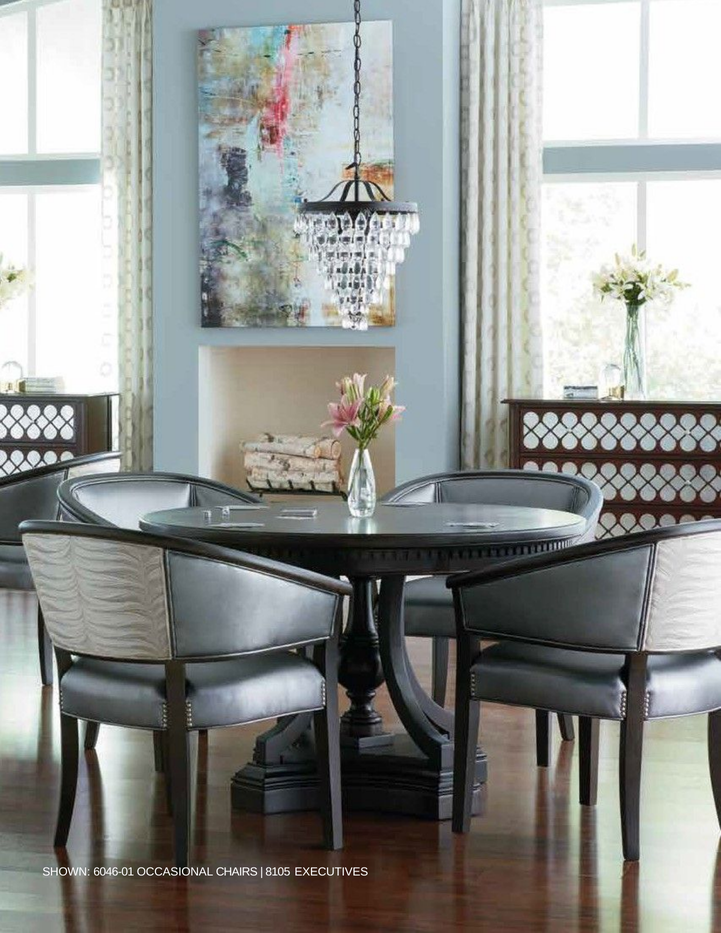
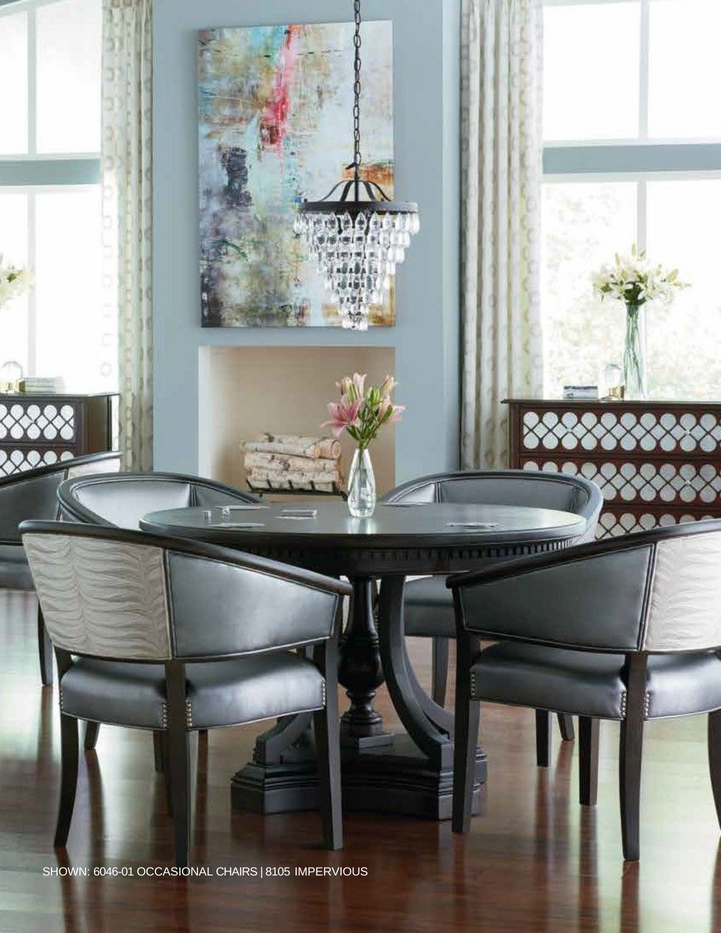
EXECUTIVES: EXECUTIVES -> IMPERVIOUS (331, 872)
